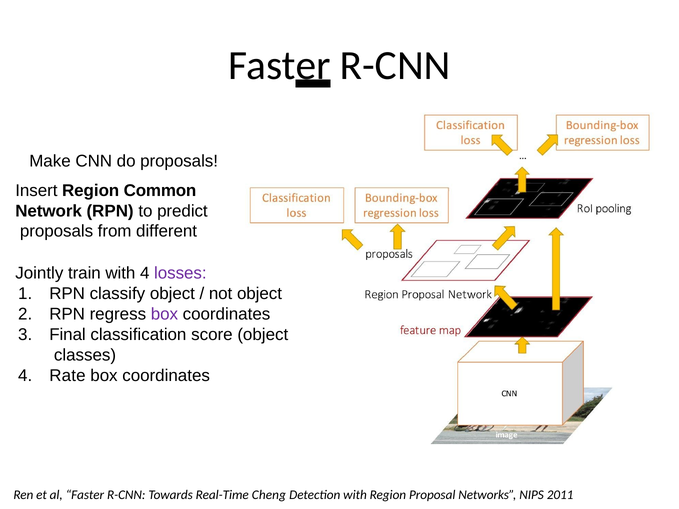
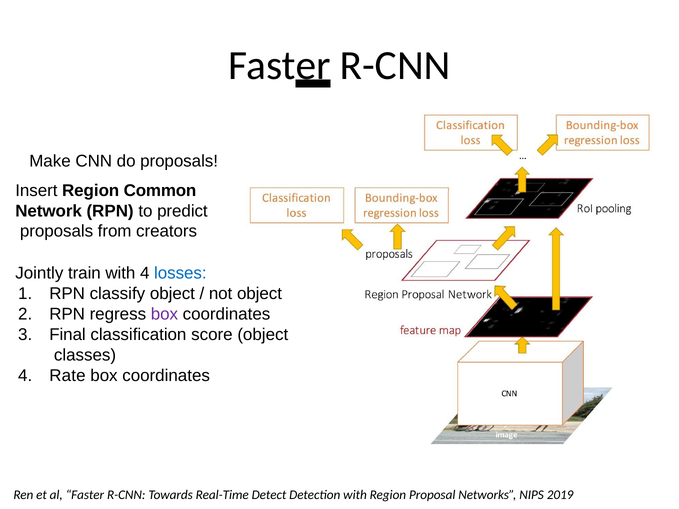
different: different -> creators (167, 231)
losses colour: purple -> blue (180, 273)
Cheng: Cheng -> Detect (269, 495)
2011: 2011 -> 2019 (560, 495)
